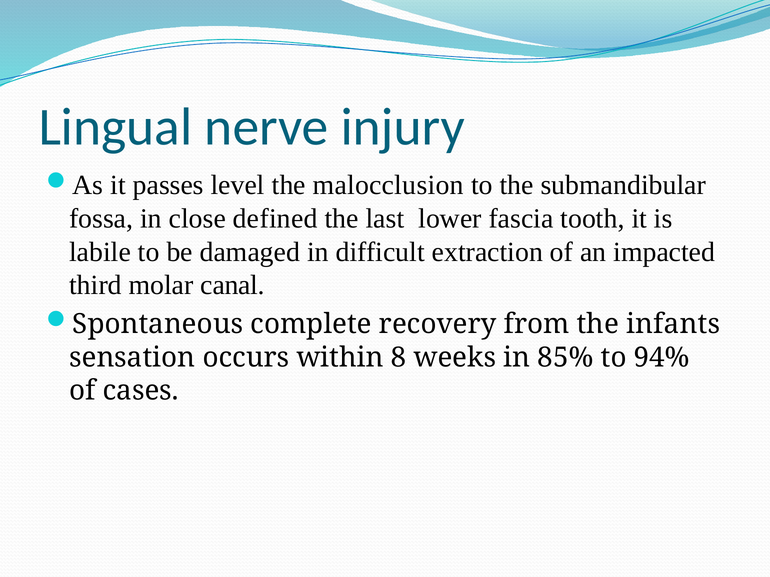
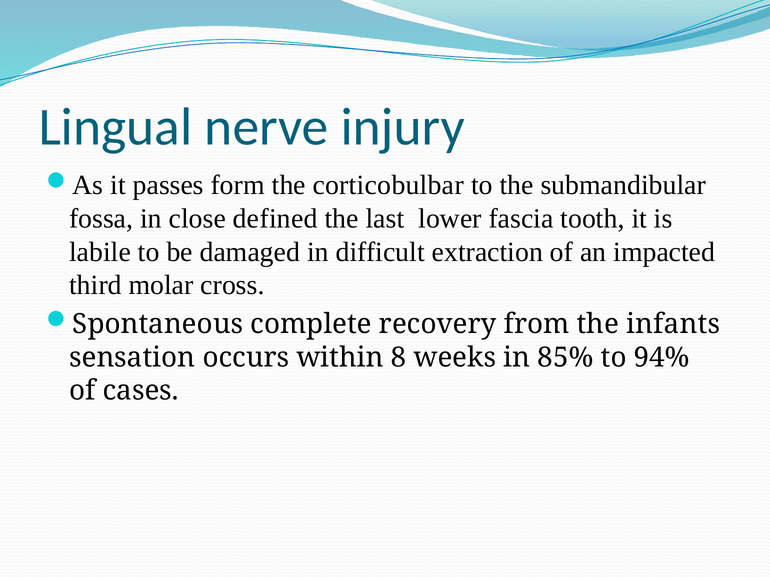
level: level -> form (238, 185)
malocclusion: malocclusion -> corticobulbar (388, 185)
canal: canal -> cross (233, 285)
